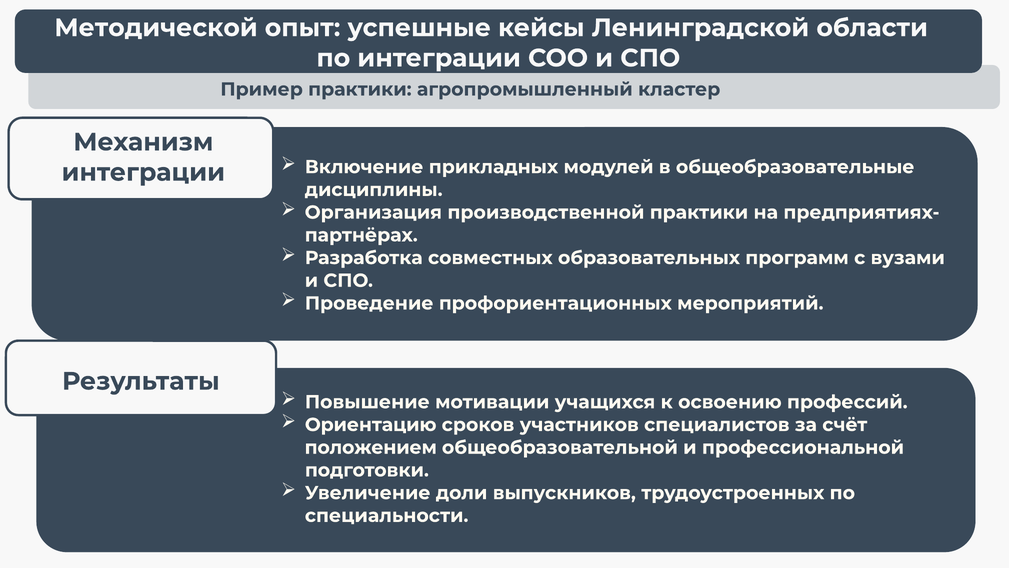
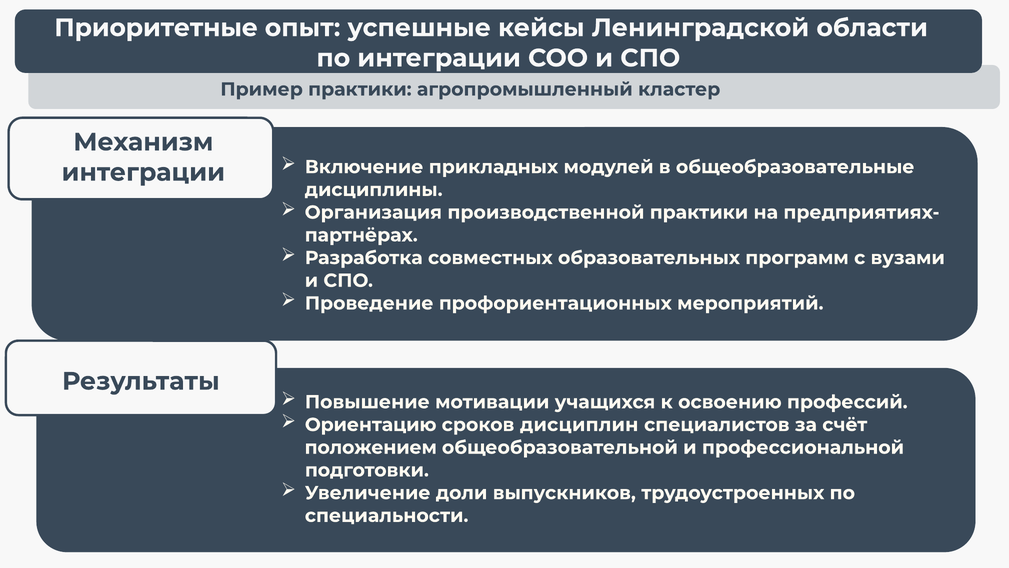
Методической: Методической -> Приоритетные (156, 28)
участников: участников -> дисциплин (579, 424)
